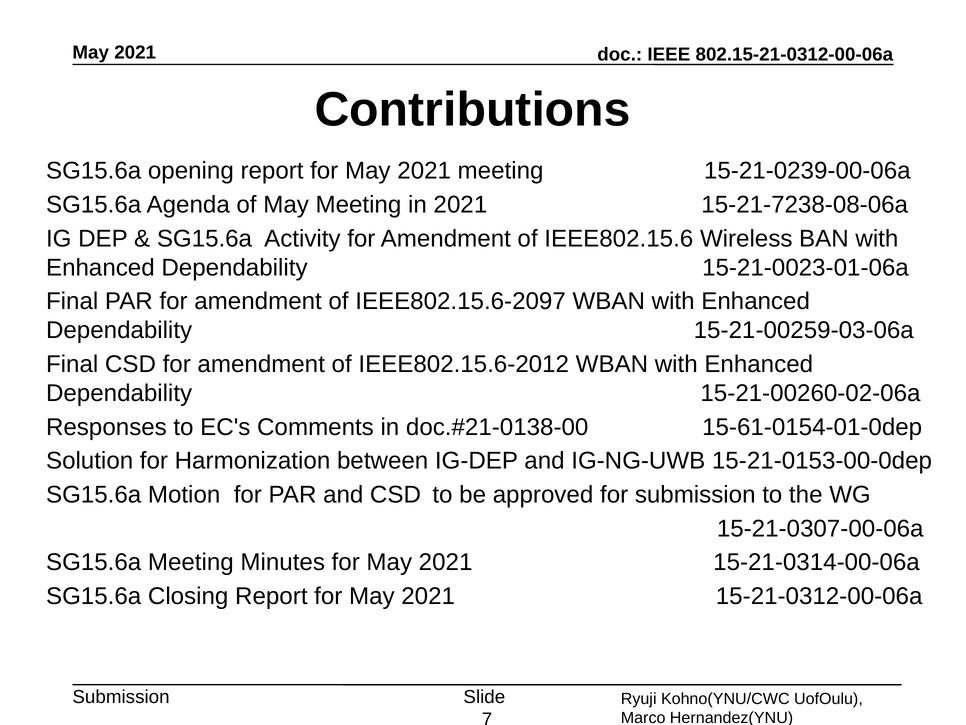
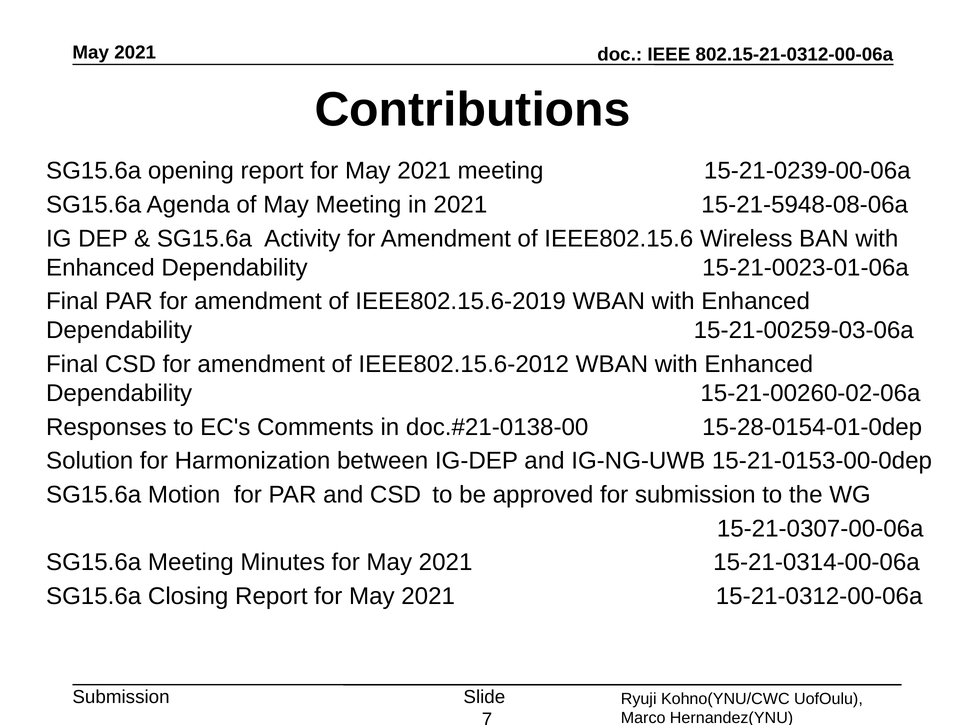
15-21-7238-08-06a: 15-21-7238-08-06a -> 15-21-5948-08-06a (805, 205)
IEEE802.15.6-2097: IEEE802.15.6-2097 -> IEEE802.15.6-2019 (461, 301)
15-61-0154-01-0dep: 15-61-0154-01-0dep -> 15-28-0154-01-0dep (812, 427)
